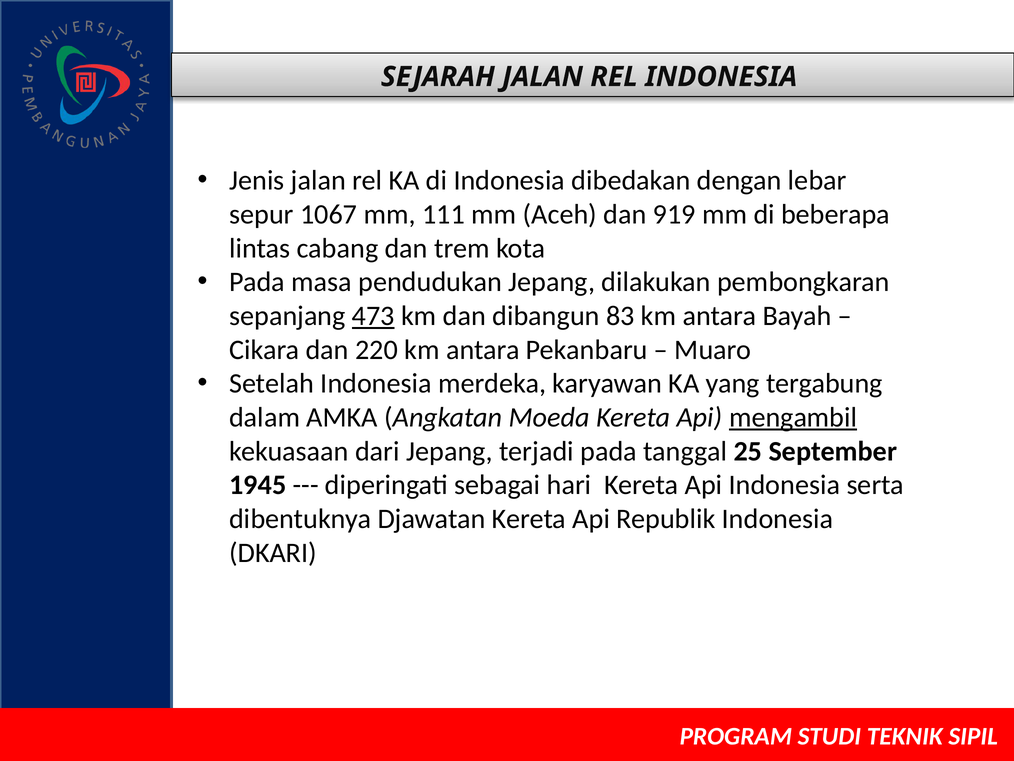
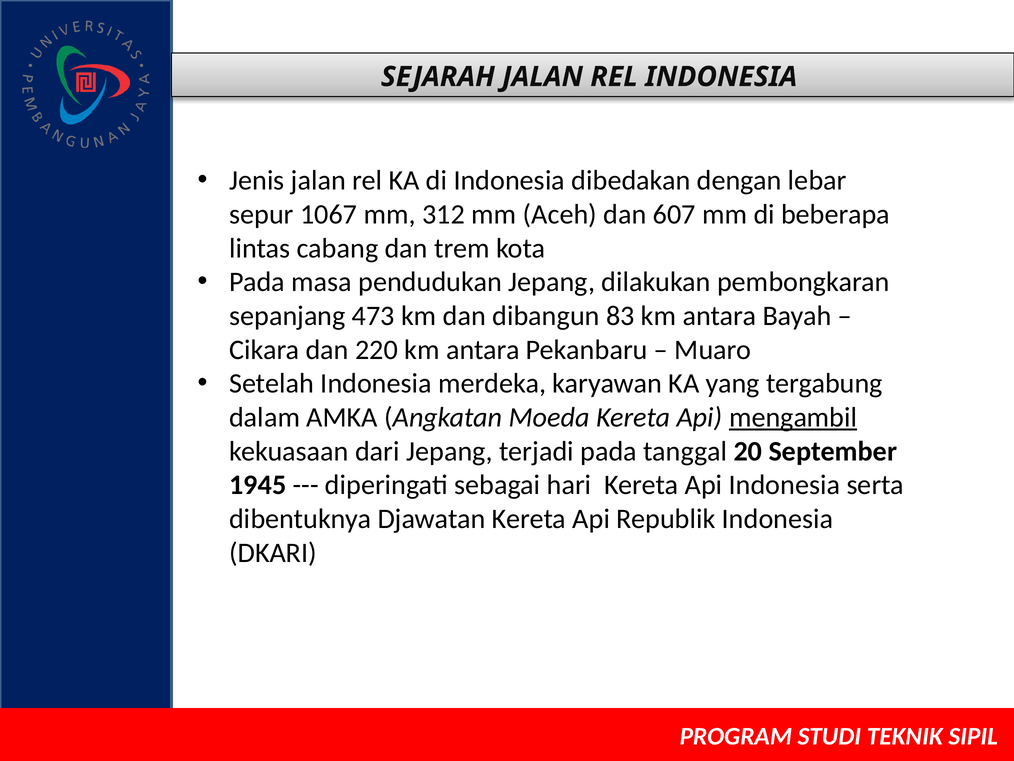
111: 111 -> 312 (444, 214)
919: 919 -> 607 (674, 214)
473 underline: present -> none (373, 316)
25: 25 -> 20 (748, 451)
